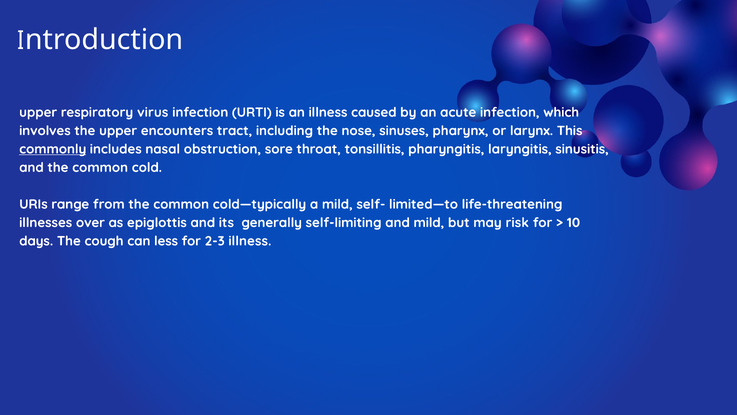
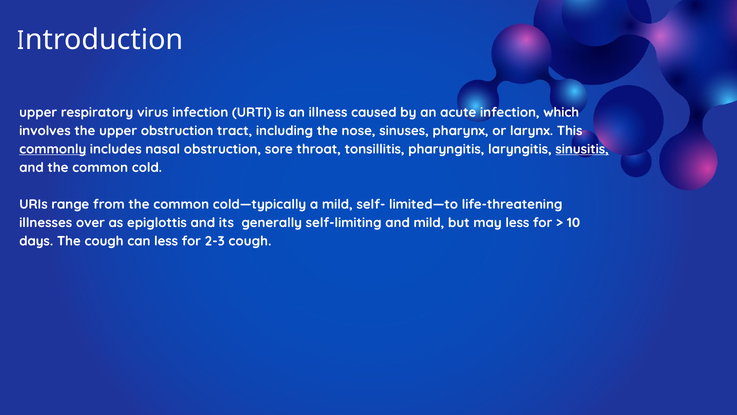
upper encounters: encounters -> obstruction (177, 131)
sinusitis underline: none -> present (582, 149)
may risk: risk -> less (517, 222)
2-3 illness: illness -> cough (250, 241)
